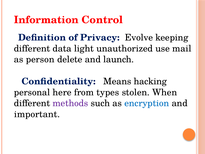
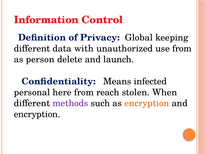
Evolve: Evolve -> Global (139, 38)
light: light -> with (84, 48)
use mail: mail -> from (182, 48)
hacking: hacking -> infected (150, 81)
types: types -> reach (108, 92)
encryption colour: blue -> orange (147, 103)
important: important -> encryption (37, 114)
